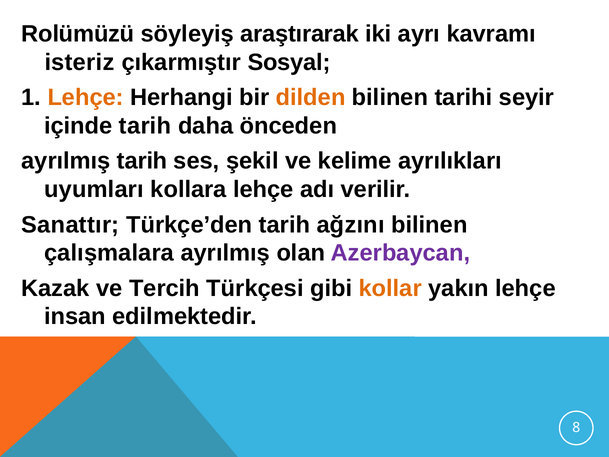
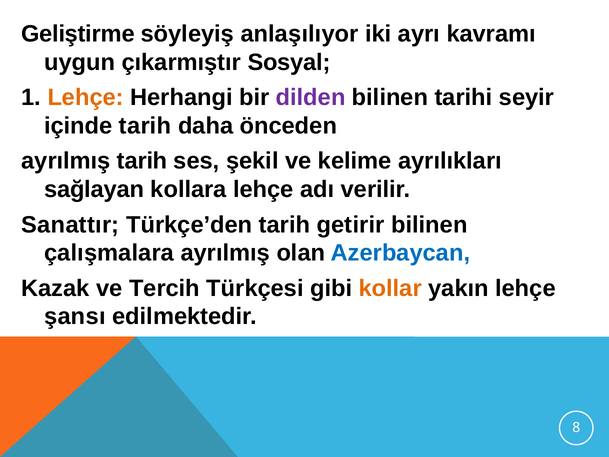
Rolümüzü: Rolümüzü -> Geliştirme (78, 34)
araştırarak: araştırarak -> anlaşılıyor (300, 34)
isteriz: isteriz -> uygun (80, 62)
dilden colour: orange -> purple (311, 98)
uyumları: uyumları -> sağlayan (94, 189)
ağzını: ağzını -> getirir (351, 225)
Azerbaycan colour: purple -> blue (400, 253)
insan: insan -> şansı (75, 316)
